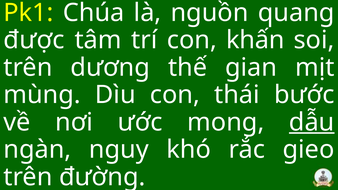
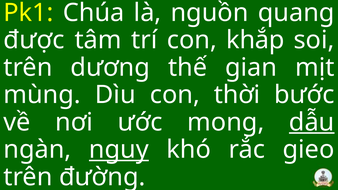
khấn: khấn -> khắp (255, 40)
thái: thái -> thời (237, 95)
nguy underline: none -> present (119, 150)
